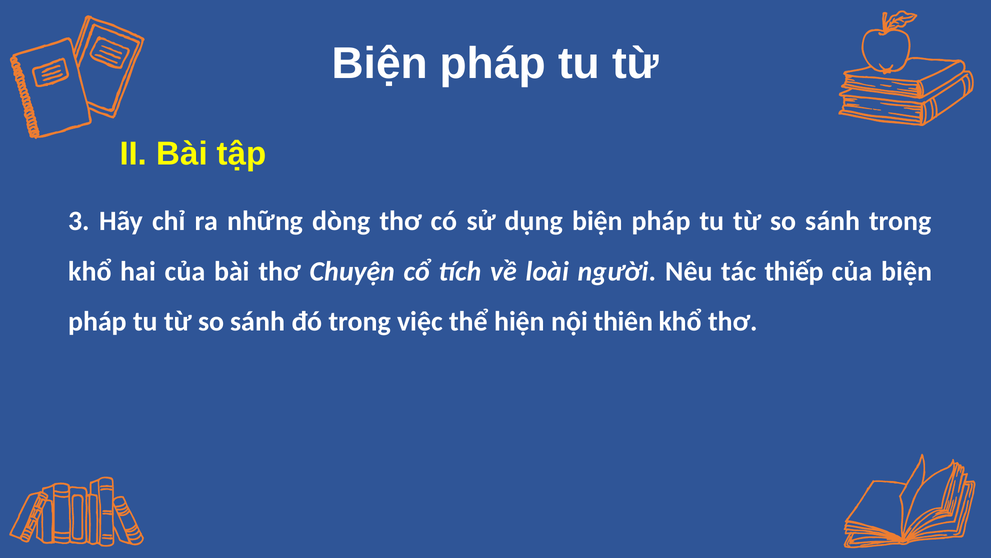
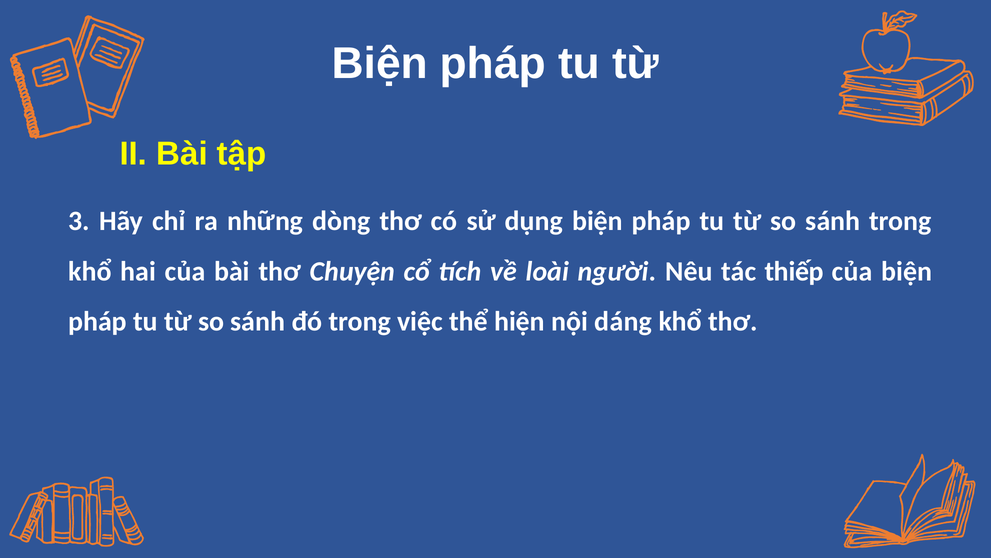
thiên: thiên -> dáng (623, 321)
